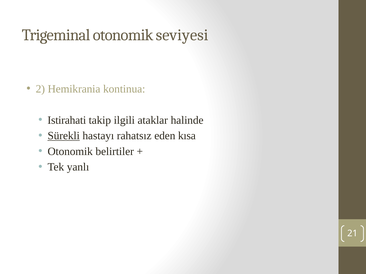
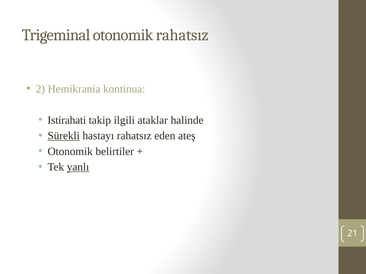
otonomik seviyesi: seviyesi -> rahatsız (182, 35)
kısa: kısa -> ateş (187, 136)
yanlı underline: none -> present (78, 167)
